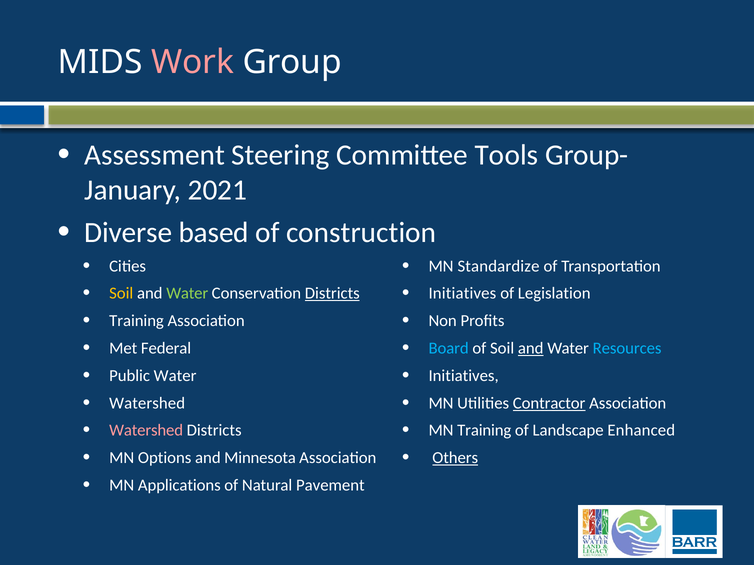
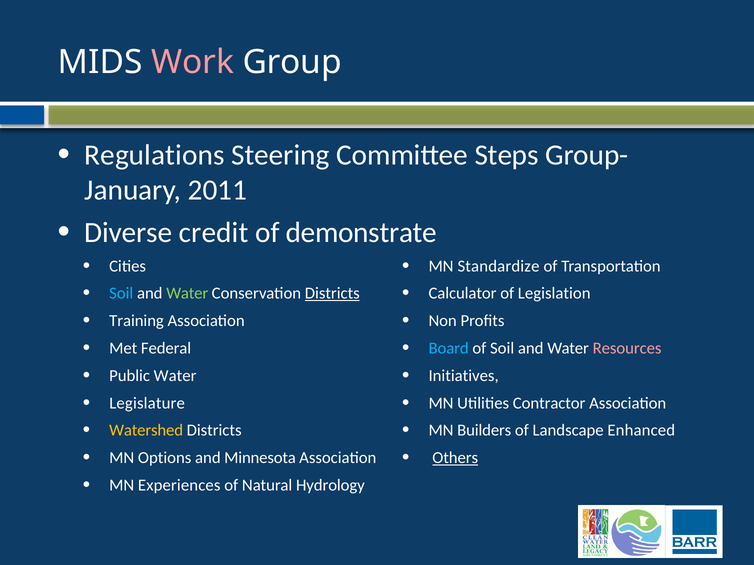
Assessment: Assessment -> Regulations (155, 155)
Tools: Tools -> Steps (507, 155)
2021: 2021 -> 2011 (217, 190)
based: based -> credit (214, 233)
construction: construction -> demonstrate (361, 233)
Soil colour: yellow -> light blue (121, 294)
Initiatives: Initiatives -> Calculator (463, 294)
and underline: present -> none (531, 349)
Resources colour: light blue -> pink (627, 349)
Watershed: Watershed -> Legislature (147, 403)
Contractor underline: present -> none (549, 403)
Watershed colour: pink -> yellow (146, 431)
MN Training: Training -> Builders (484, 431)
Applications: Applications -> Experiences (179, 486)
Pavement: Pavement -> Hydrology (330, 486)
